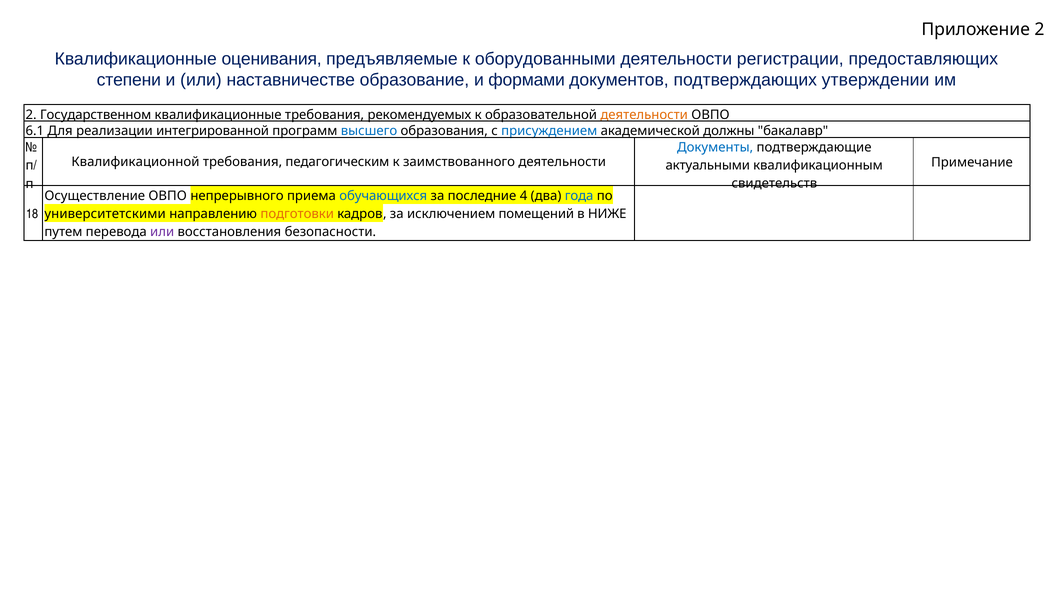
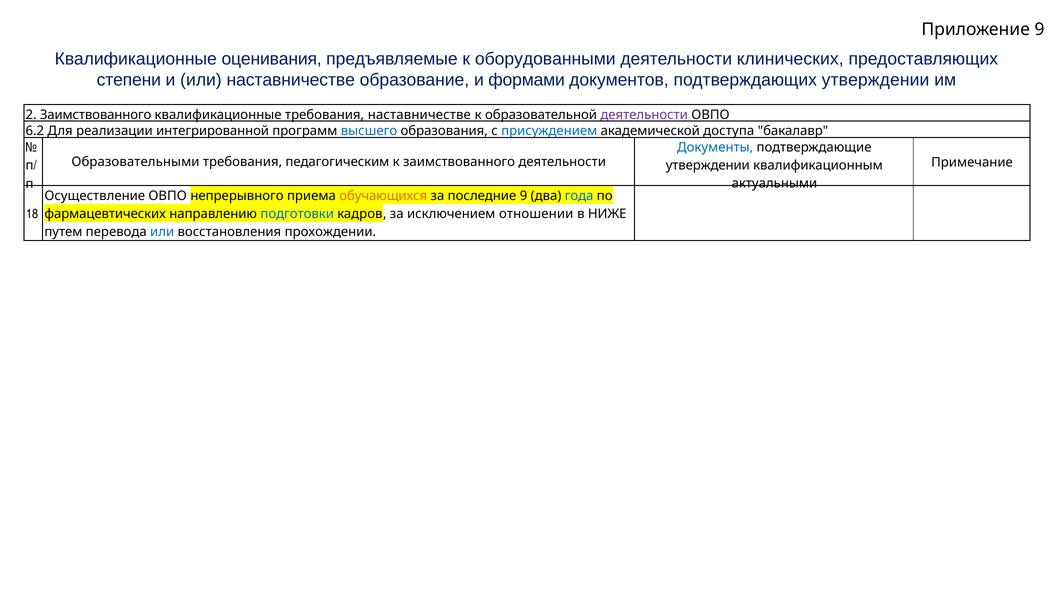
Приложение 2: 2 -> 9 (1039, 30)
регистрации: регистрации -> клинических (790, 59)
2 Государственном: Государственном -> Заимствованного (96, 115)
требования рекомендуемых: рекомендуемых -> наставничестве (419, 115)
деятельности colour: orange -> purple (644, 115)
6.1: 6.1 -> 6.2 (35, 131)
должны: должны -> доступа (729, 131)
Квалификационной: Квалификационной -> Образовательными (135, 162)
актуальными: актуальными -> утверждении (708, 165)
свидетельств: свидетельств -> актуальными (774, 183)
обучающихся colour: blue -> orange (383, 196)
последние 4: 4 -> 9 (524, 196)
университетскими: университетскими -> фармацевтических (105, 214)
подготовки colour: orange -> blue (297, 214)
помещений: помещений -> отношении (536, 214)
или colour: purple -> blue (162, 232)
безопасности: безопасности -> прохождении (330, 232)
